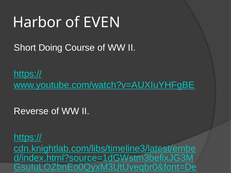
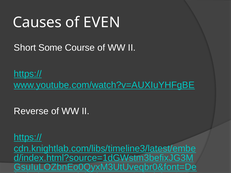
Harbor: Harbor -> Causes (37, 22)
Doing: Doing -> Some (50, 48)
